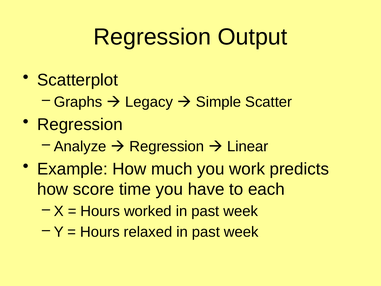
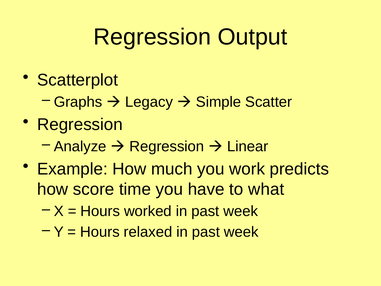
each: each -> what (266, 189)
